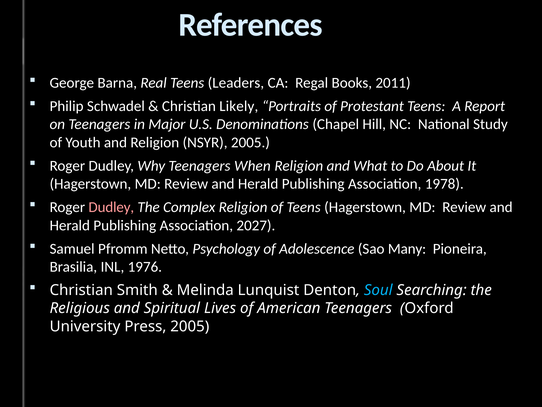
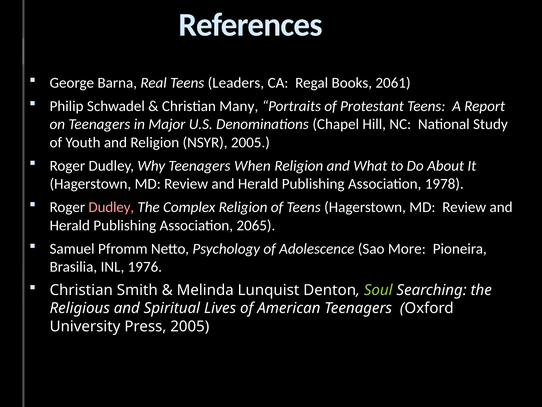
2011: 2011 -> 2061 (393, 83)
Likely: Likely -> Many (239, 106)
2027: 2027 -> 2065 (256, 225)
Many: Many -> More (407, 248)
Soul colour: light blue -> light green (378, 290)
